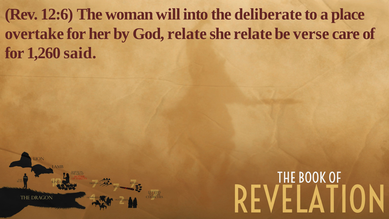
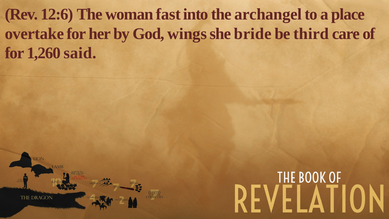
will: will -> fast (168, 14)
deliberate: deliberate -> archangel (268, 14)
God relate: relate -> wings (187, 34)
she relate: relate -> bride (253, 34)
verse: verse -> third (311, 34)
